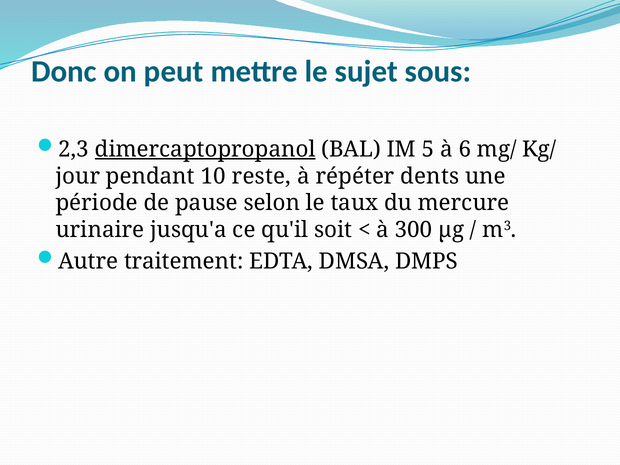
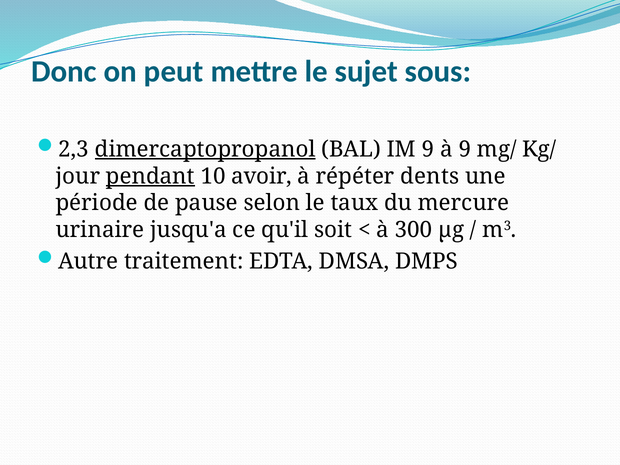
IM 5: 5 -> 9 (428, 149)
à 6: 6 -> 9 (465, 149)
pendant underline: none -> present (150, 176)
reste: reste -> avoir (262, 176)
